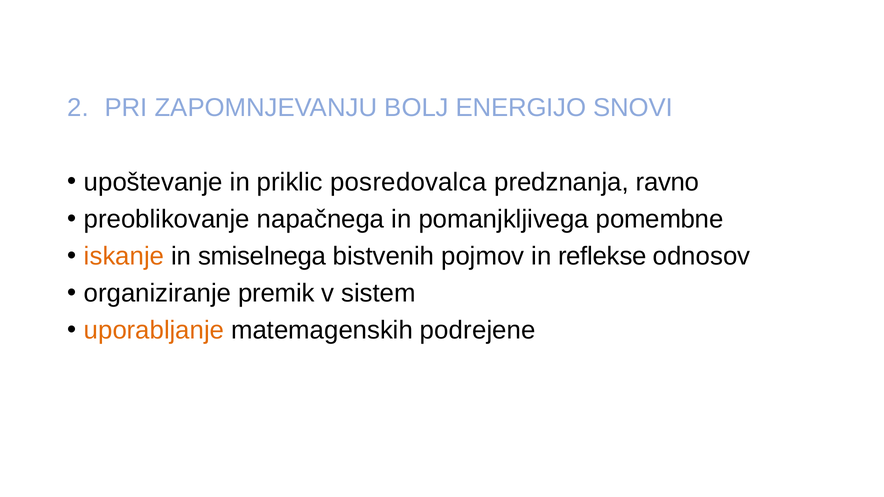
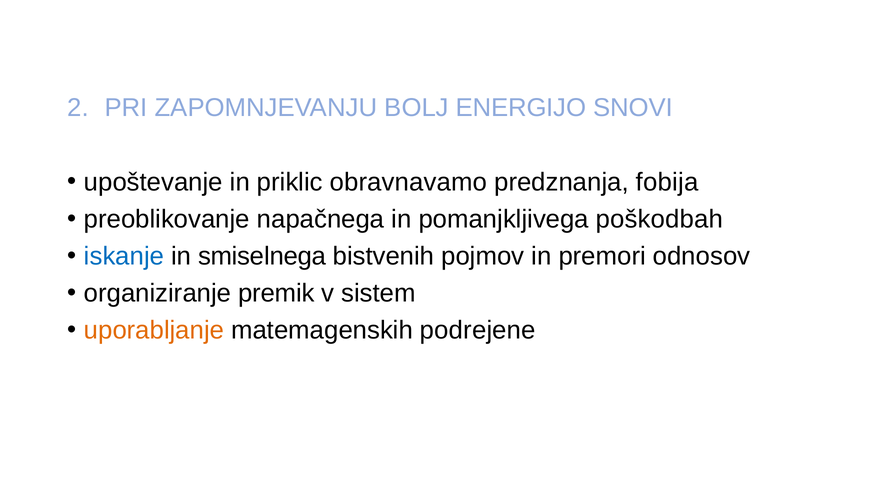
posredovalca: posredovalca -> obravnavamo (408, 182)
ravno: ravno -> fobija (667, 182)
pomembne: pomembne -> poškodbah (660, 219)
iskanje colour: orange -> blue (124, 256)
reflekse: reflekse -> premori (602, 256)
